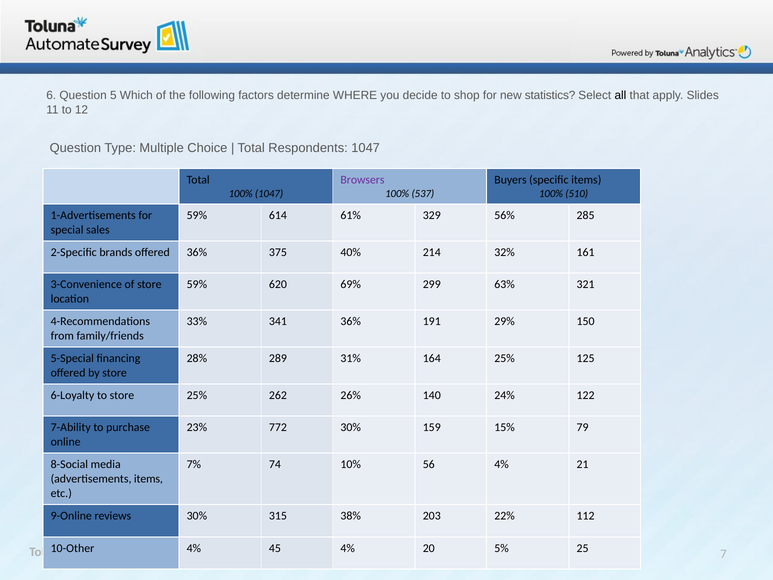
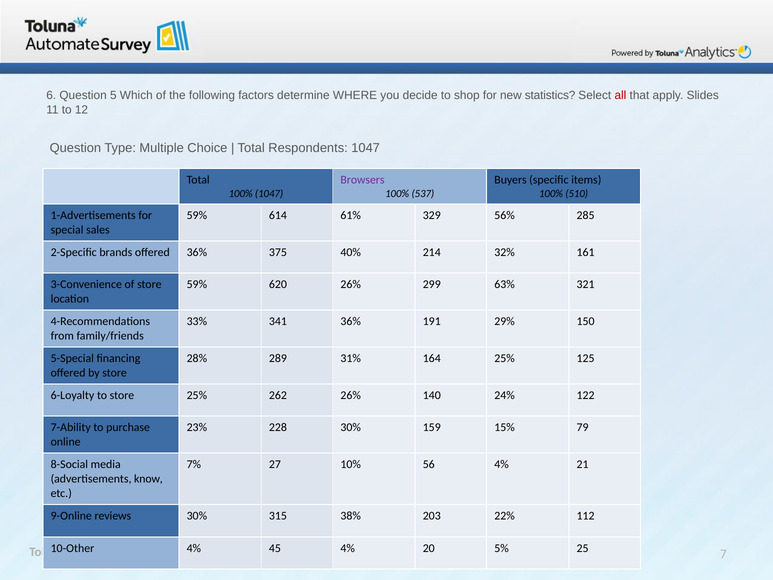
all colour: black -> red (620, 95)
620 69%: 69% -> 26% (351, 284)
772: 772 -> 228 (278, 427)
74: 74 -> 27 (275, 464)
advertisements items: items -> know (148, 479)
